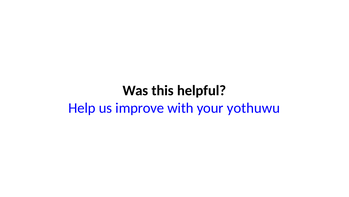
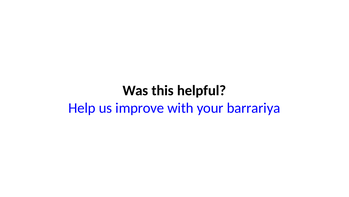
yothuwu: yothuwu -> barrariya (254, 108)
